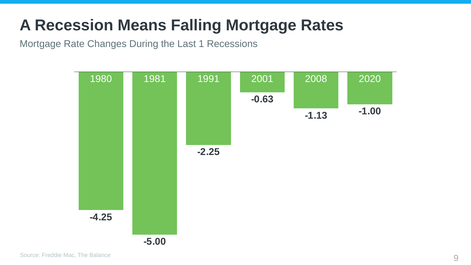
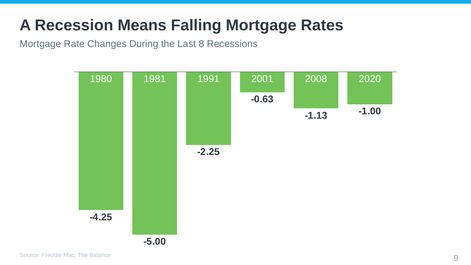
1: 1 -> 8 (201, 44)
